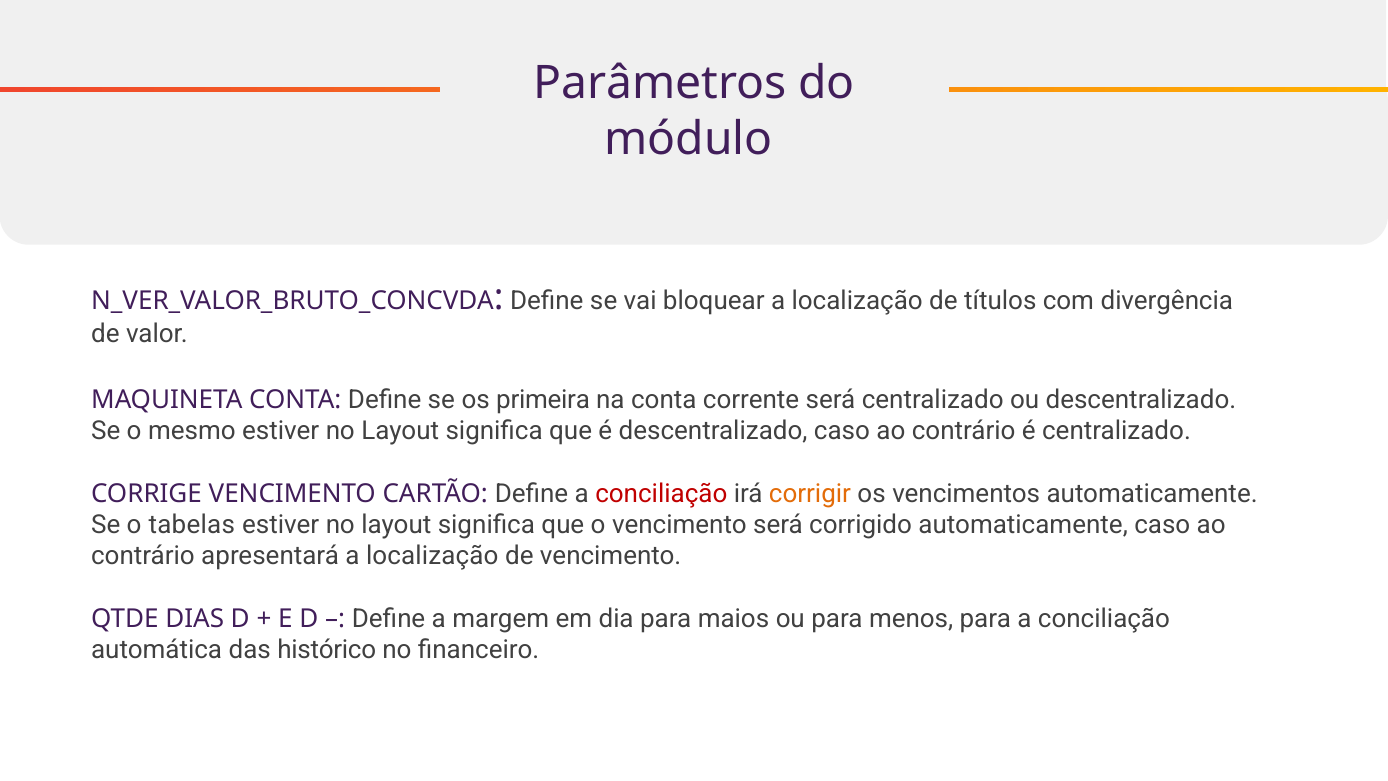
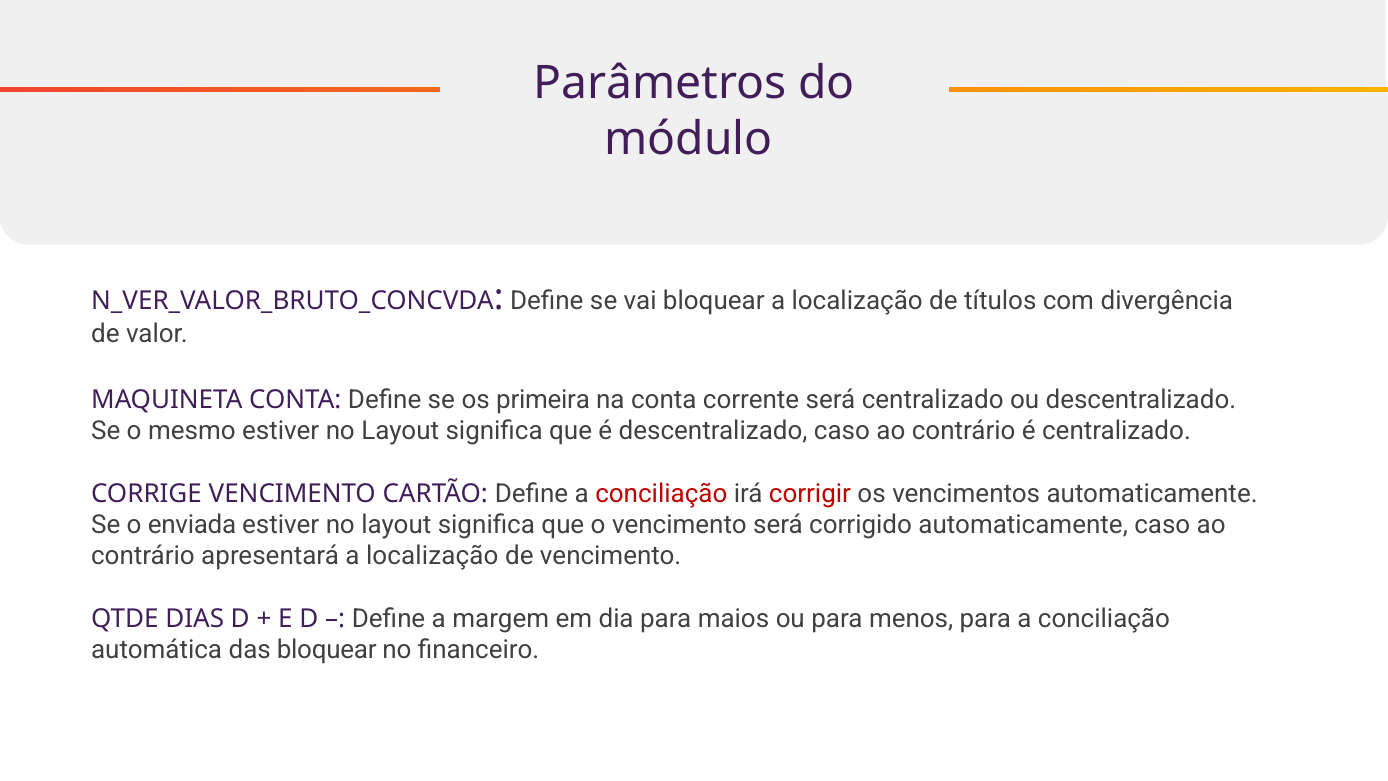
corrigir colour: orange -> red (810, 493)
tabelas: tabelas -> enviada (192, 525)
das histórico: histórico -> bloquear (327, 650)
